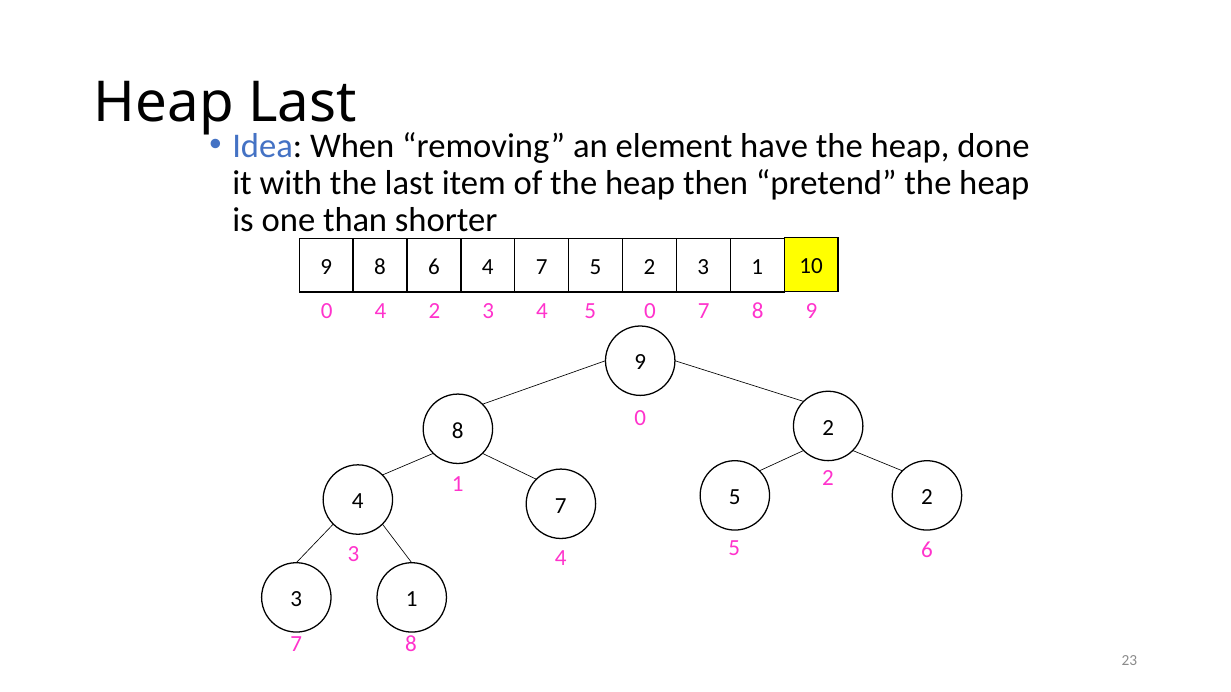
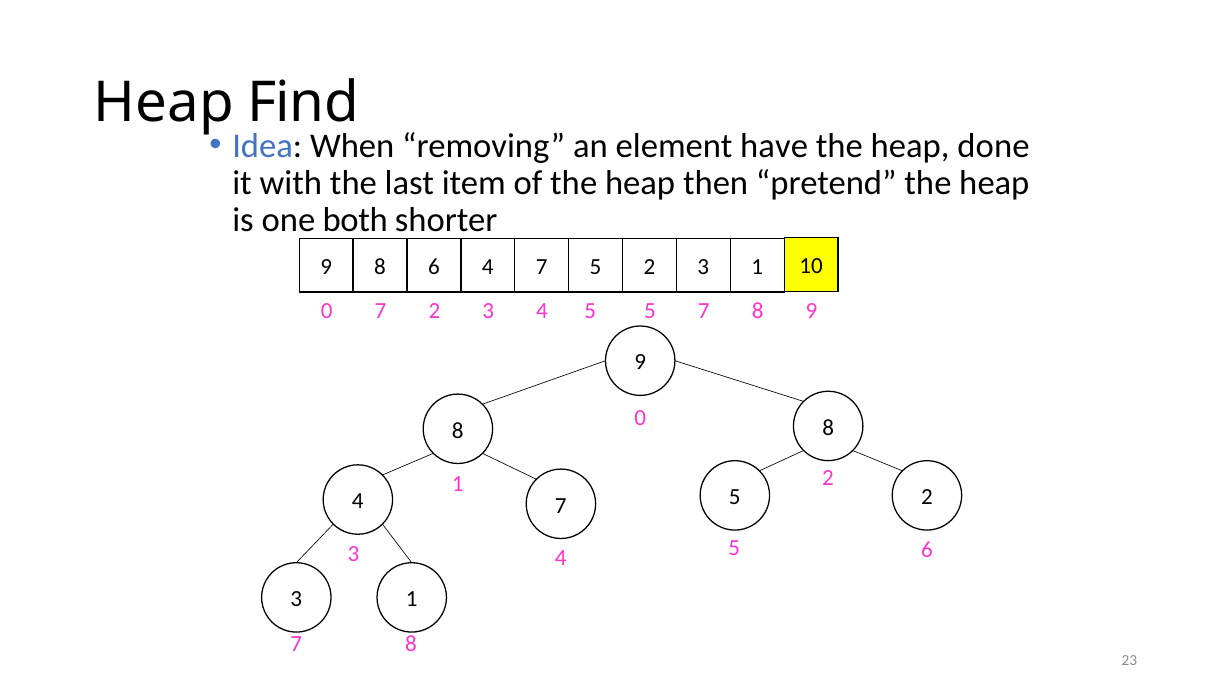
Last: Last -> Find (303, 103)
than: than -> both (355, 221)
0 4: 4 -> 7 (380, 311)
5 0: 0 -> 5 (650, 311)
8 2: 2 -> 8 (828, 428)
